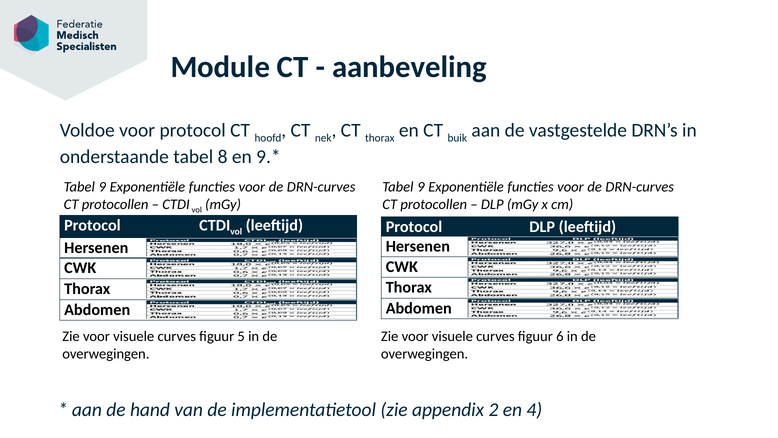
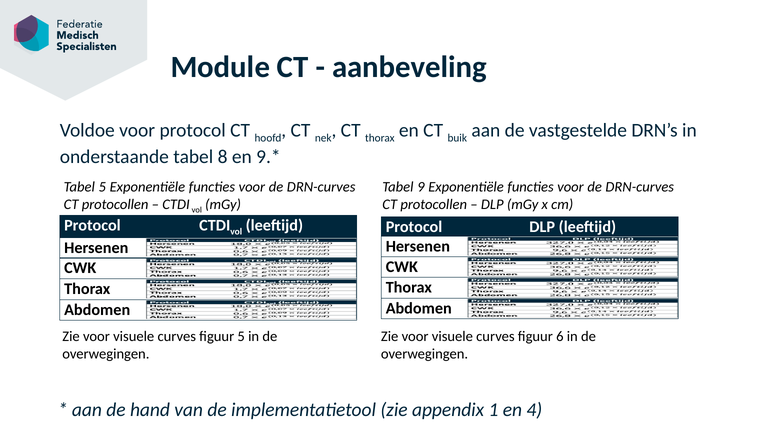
9: 9 -> 5 (102, 187)
2: 2 -> 1 (493, 409)
